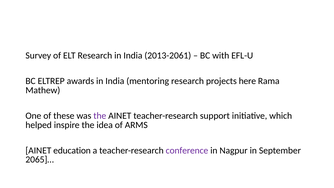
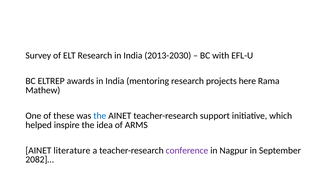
2013-2061: 2013-2061 -> 2013-2030 (168, 55)
the colour: purple -> blue (100, 116)
education: education -> literature (72, 150)
2065]…: 2065]… -> 2082]… (40, 160)
